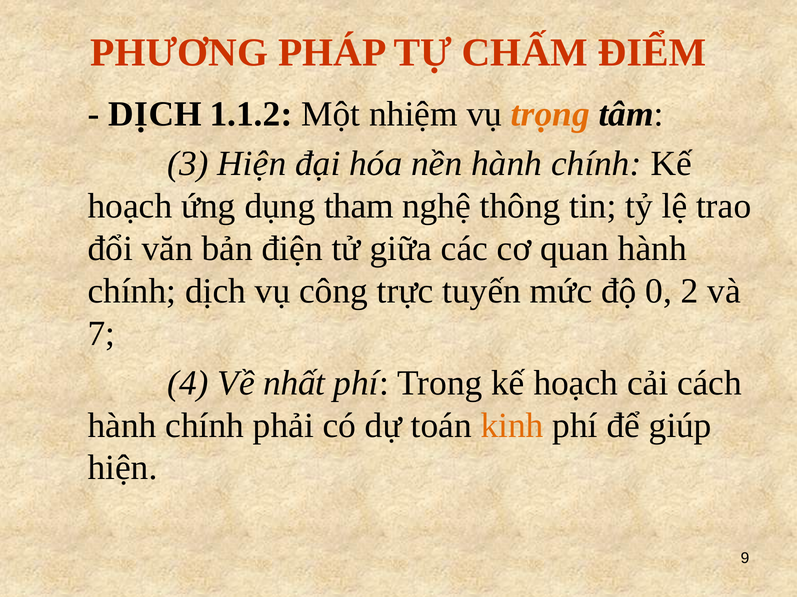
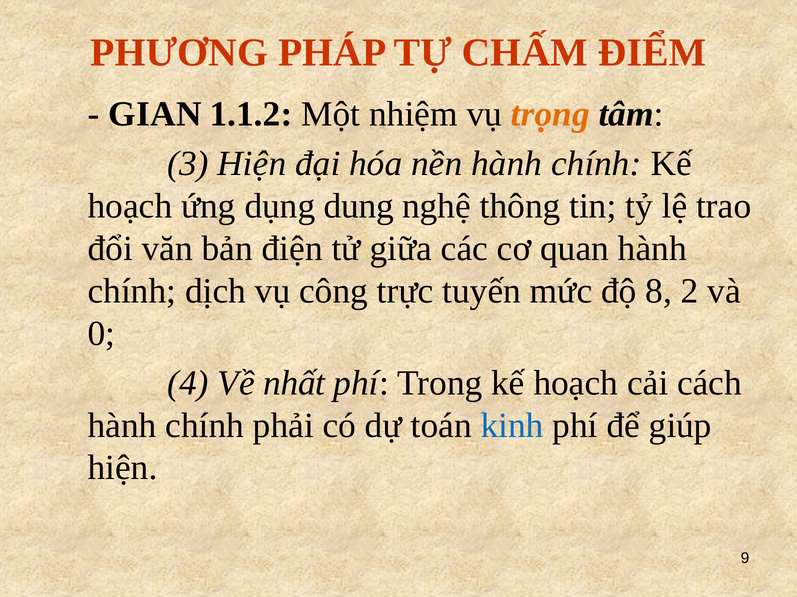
DỊCH: DỊCH -> GIAN (155, 114)
tham: tham -> dung (359, 206)
0: 0 -> 8 (659, 291)
7: 7 -> 0 (101, 334)
kinh colour: orange -> blue (512, 426)
